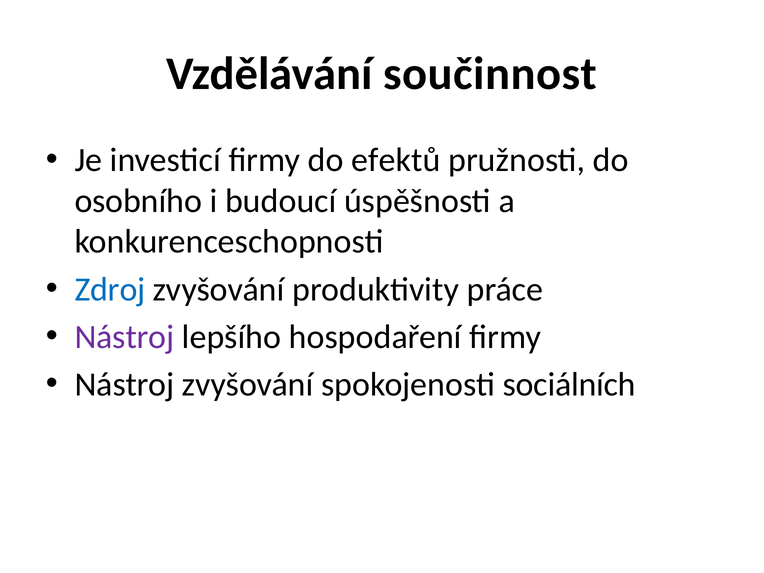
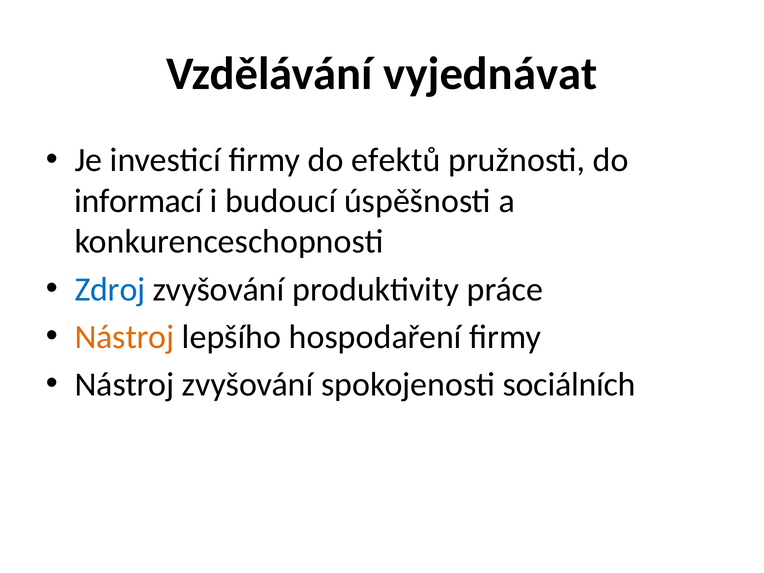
součinnost: součinnost -> vyjednávat (490, 74)
osobního: osobního -> informací (138, 201)
Nástroj colour: purple -> orange (124, 337)
